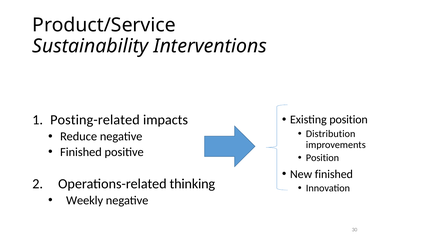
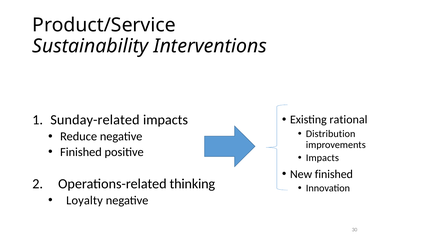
Existing position: position -> rational (348, 120)
Posting-related: Posting-related -> Sunday-related (95, 120)
Position: Position -> Impacts (322, 158)
Weekly: Weekly -> Loyalty (85, 201)
